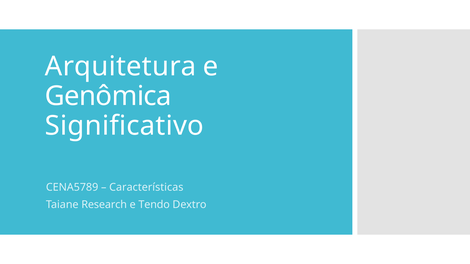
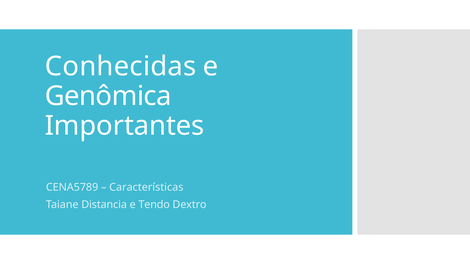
Arquitetura: Arquitetura -> Conhecidas (121, 67)
Significativo: Significativo -> Importantes (125, 126)
Research: Research -> Distancia (104, 205)
